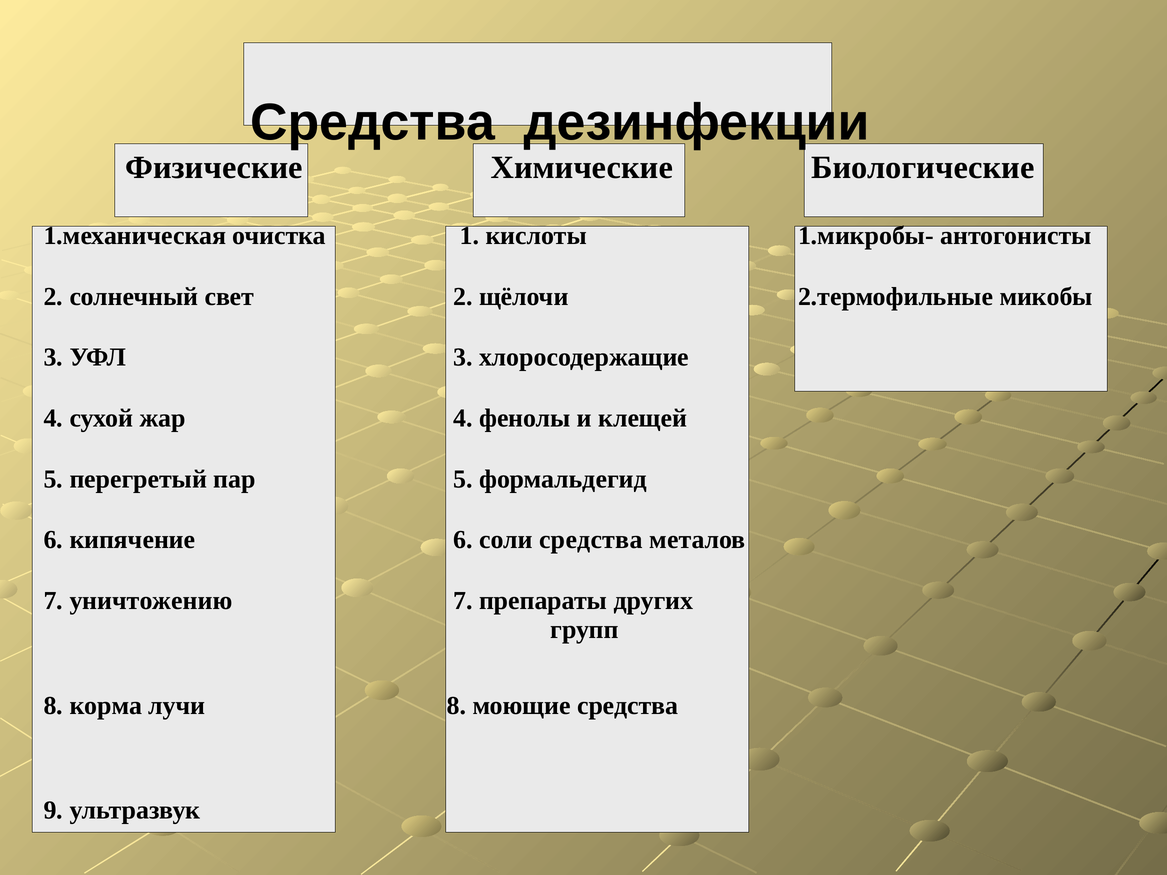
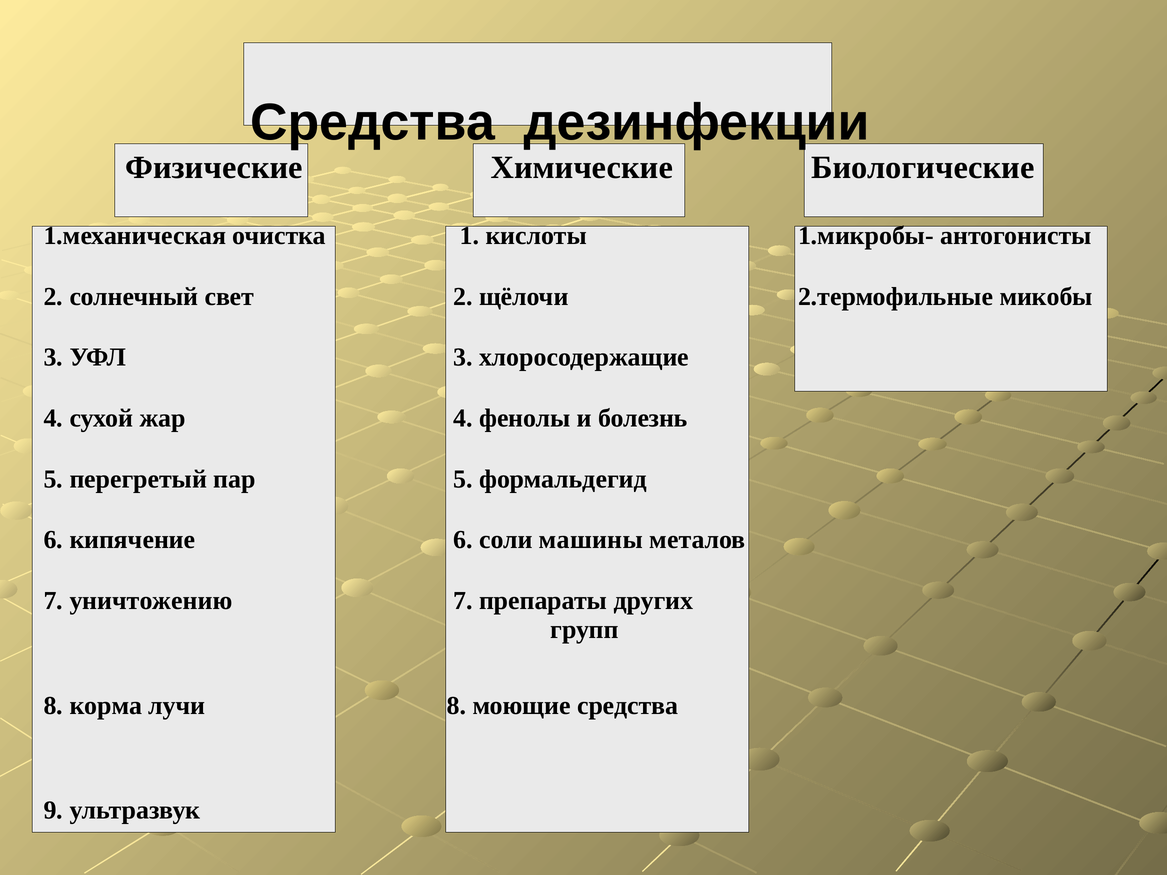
клещей: клещей -> болезнь (643, 418)
соли средства: средства -> машины (591, 540)
